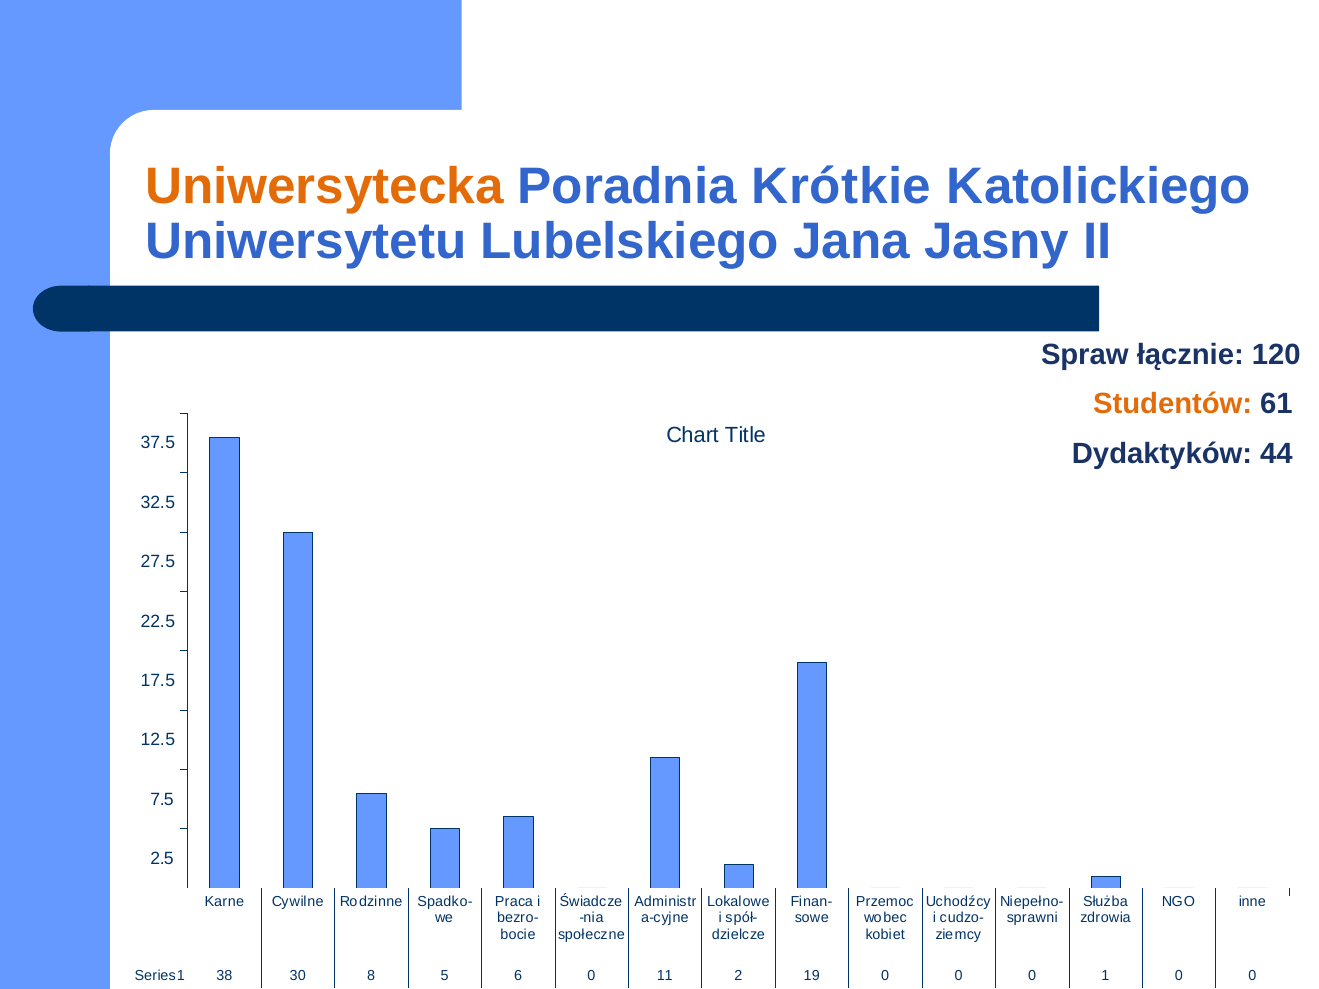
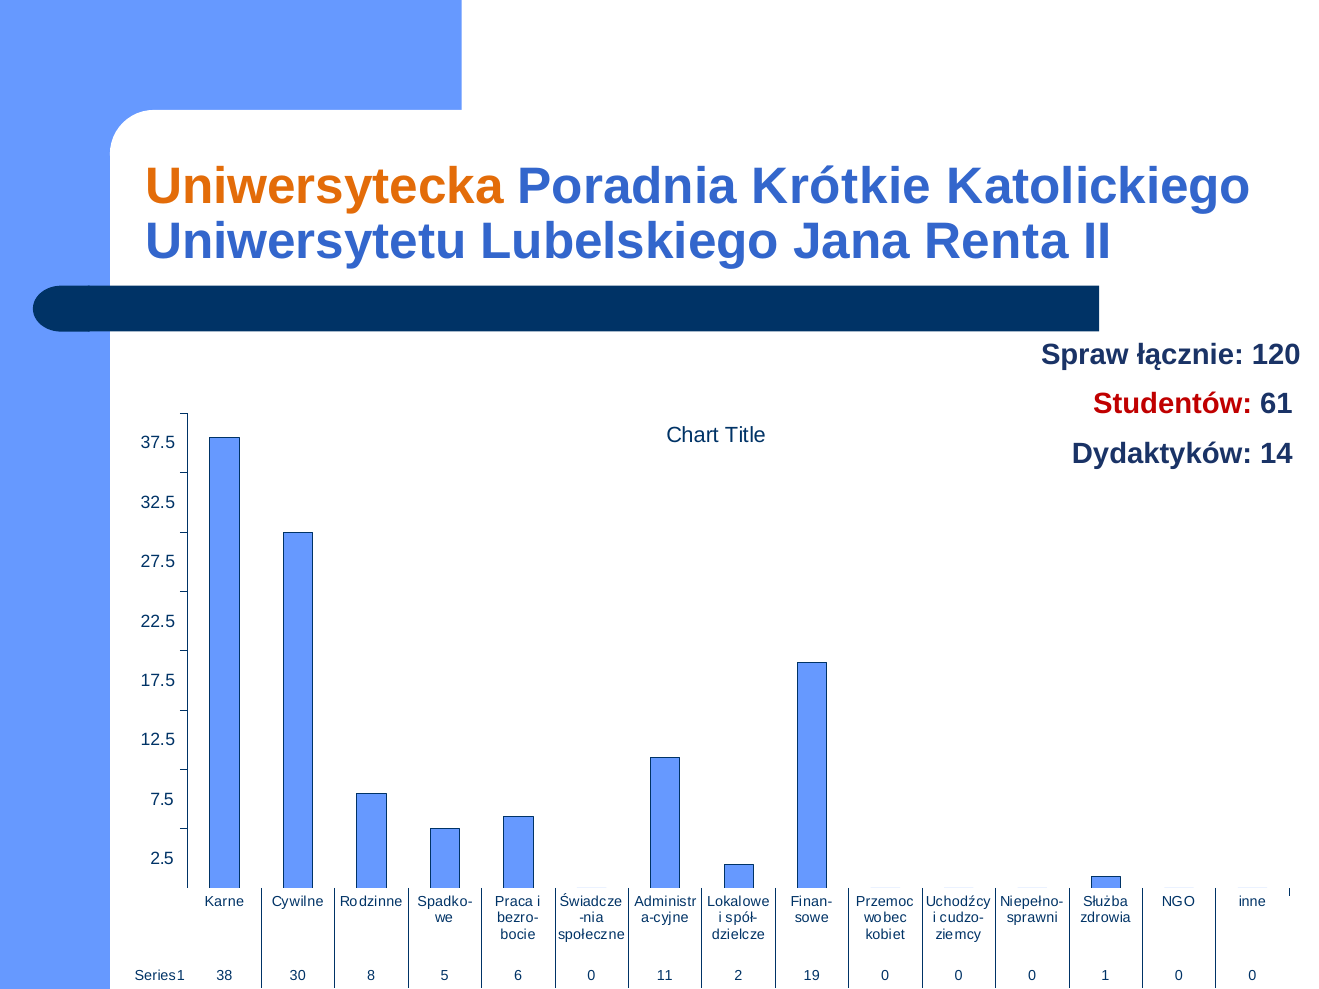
Jasny: Jasny -> Renta (996, 242)
Studentów colour: orange -> red (1173, 404)
44: 44 -> 14 (1276, 454)
